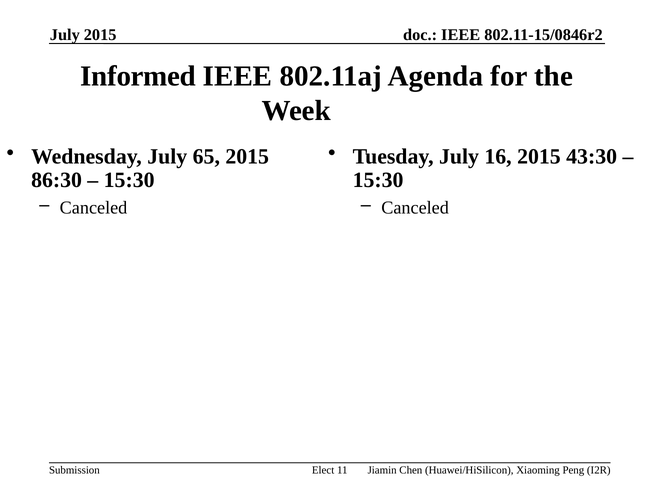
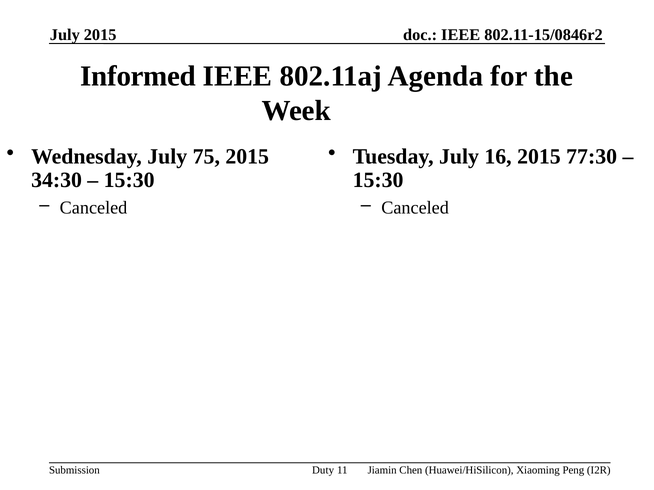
65: 65 -> 75 (206, 157)
43:30: 43:30 -> 77:30 (592, 157)
86:30: 86:30 -> 34:30 (57, 180)
Elect: Elect -> Duty (323, 470)
